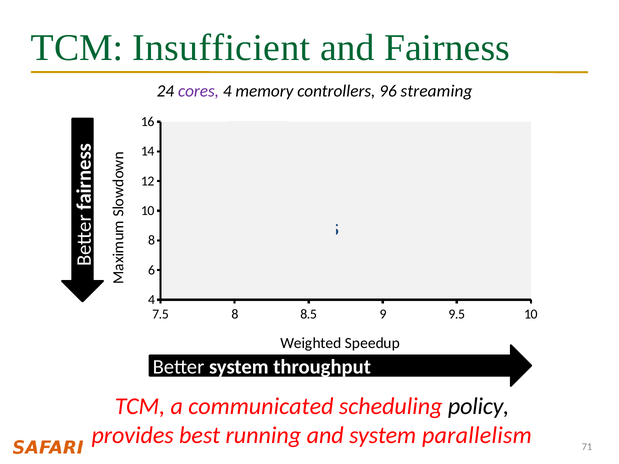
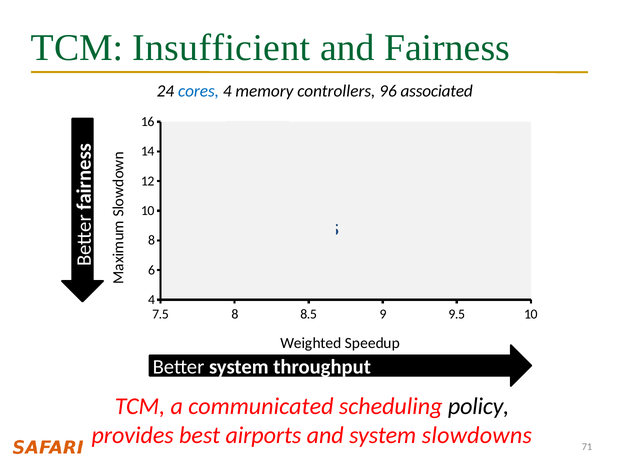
cores colour: purple -> blue (199, 91)
streaming: streaming -> associated (437, 91)
running: running -> airports (263, 436)
parallelism: parallelism -> slowdowns (477, 436)
